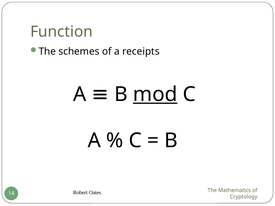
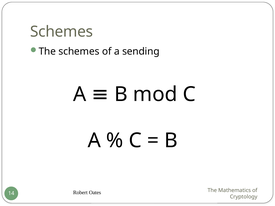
Function: Function -> Schemes (62, 32)
receipts: receipts -> sending (141, 52)
mod underline: present -> none (155, 94)
